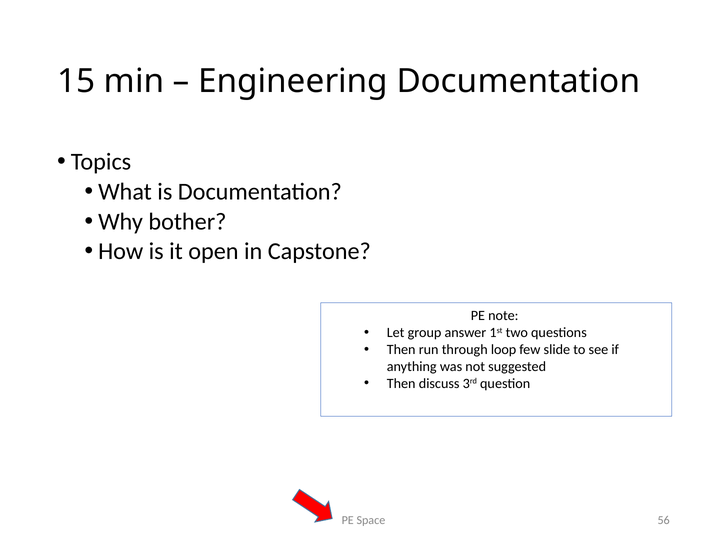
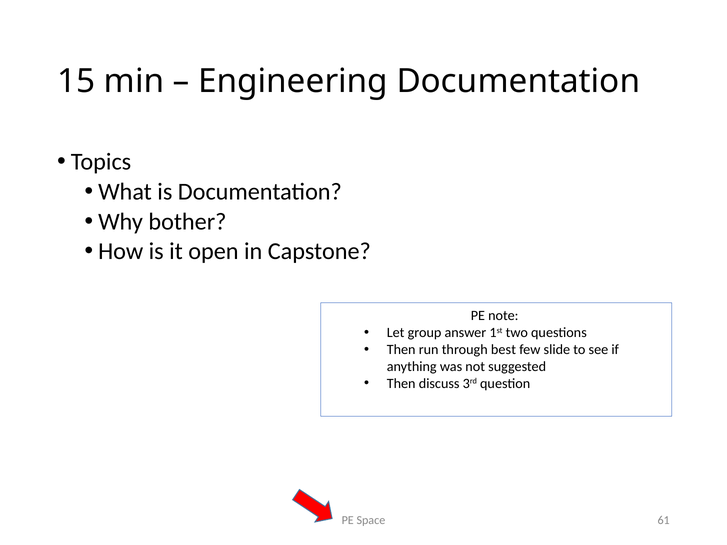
loop: loop -> best (503, 350)
56: 56 -> 61 (664, 521)
